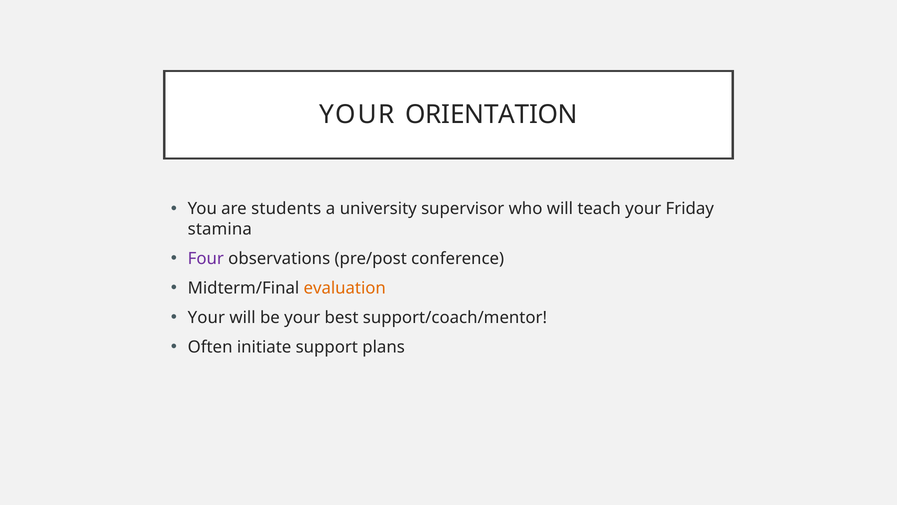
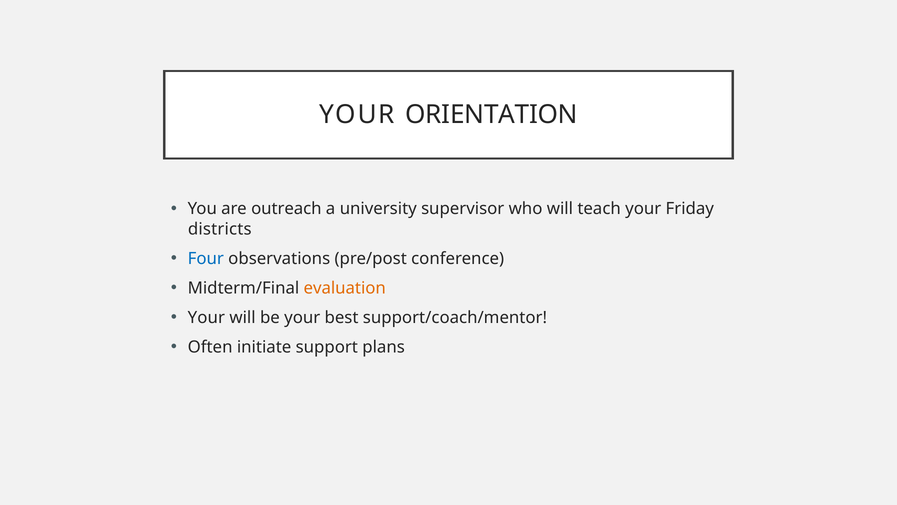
students: students -> outreach (286, 209)
stamina: stamina -> districts (220, 229)
Four colour: purple -> blue (206, 258)
